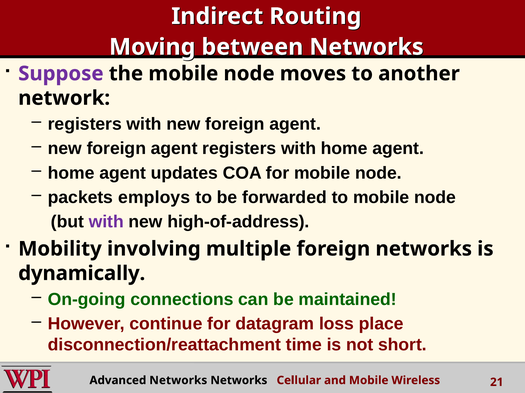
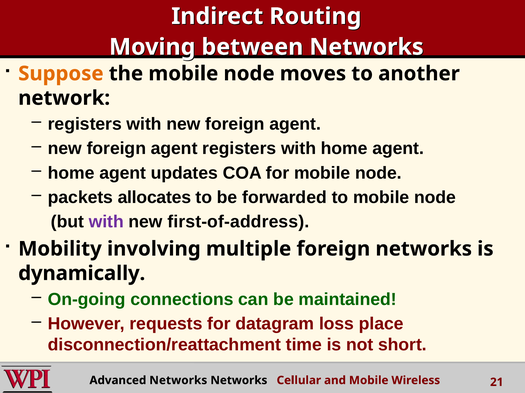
Suppose colour: purple -> orange (61, 74)
employs: employs -> allocates (154, 198)
high-of-address: high-of-address -> first-of-address (238, 222)
continue: continue -> requests (166, 324)
